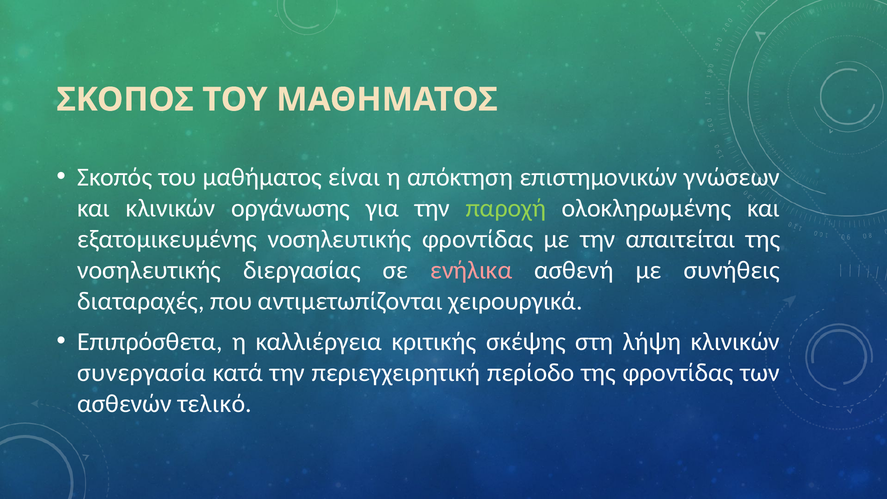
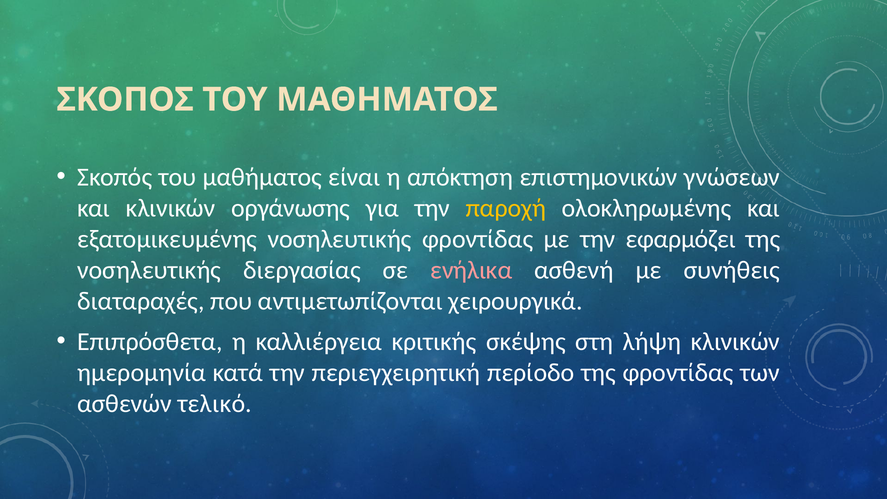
παροχή colour: light green -> yellow (506, 208)
απαιτείται: απαιτείται -> εφαρμόζει (681, 239)
συνεργασία: συνεργασία -> ημερομηνία (142, 372)
